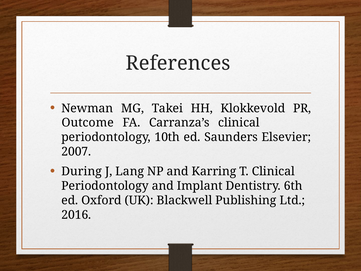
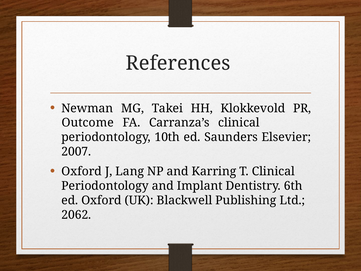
During: During -> Oxford (82, 171)
2016: 2016 -> 2062 (76, 215)
